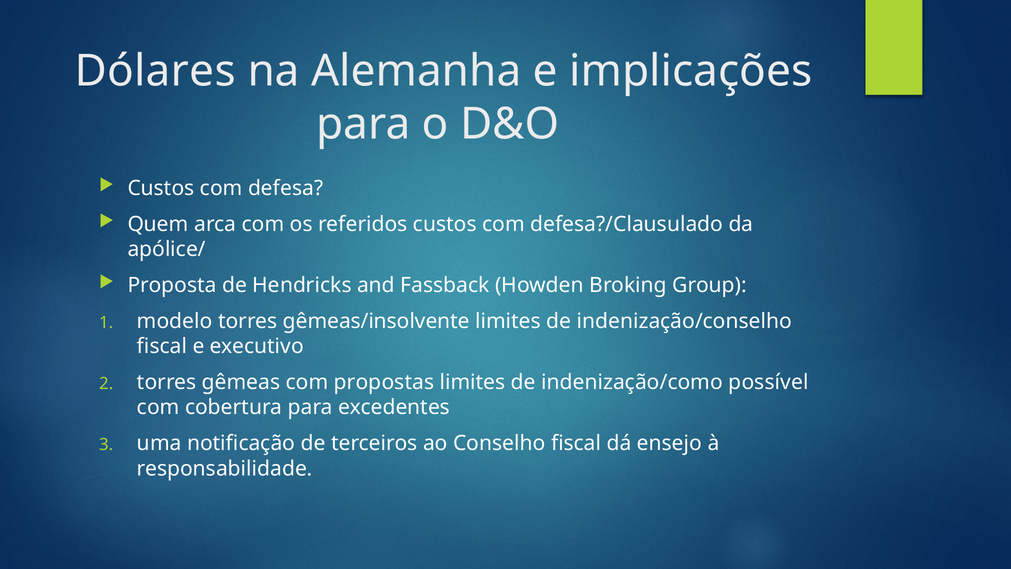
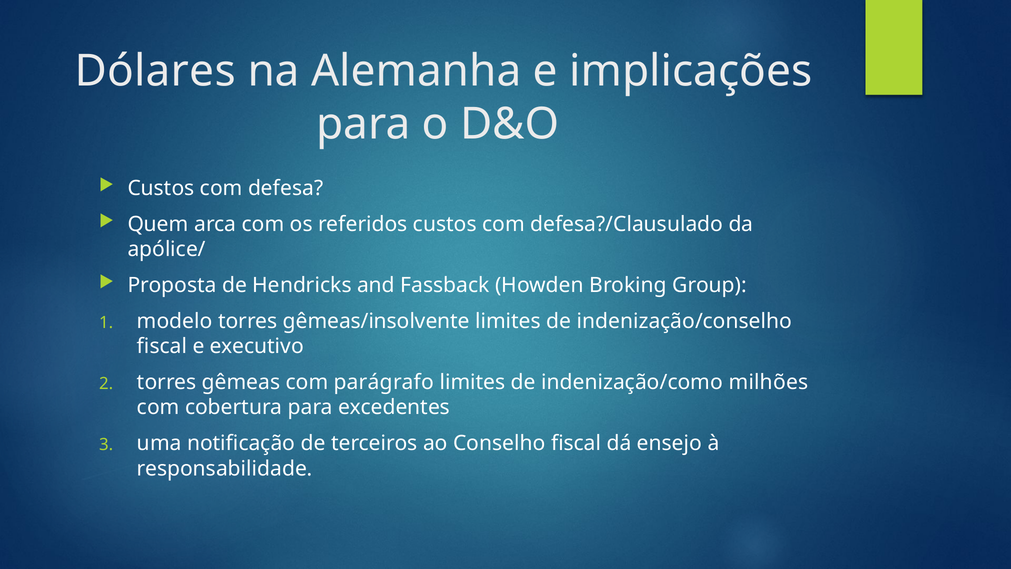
propostas: propostas -> parágrafo (384, 382)
possível: possível -> milhões (769, 382)
